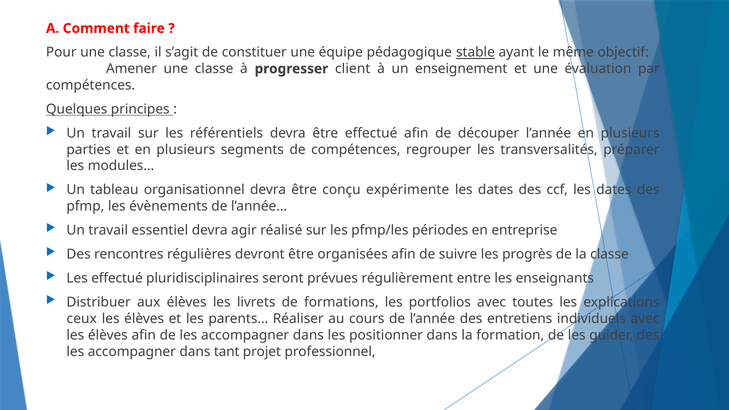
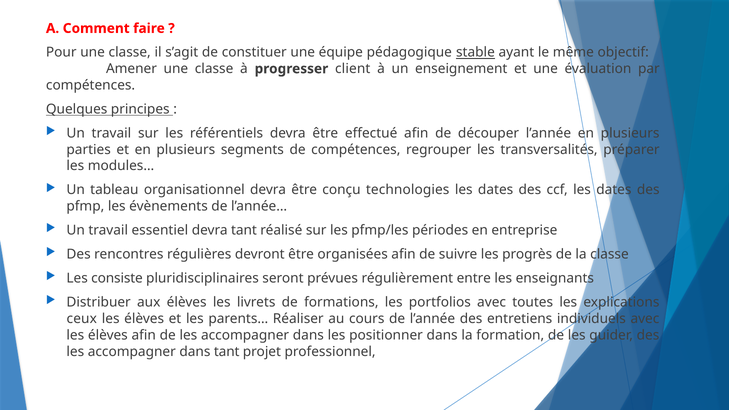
expérimente: expérimente -> technologies (408, 190)
devra agir: agir -> tant (244, 230)
Les effectué: effectué -> consiste (117, 278)
